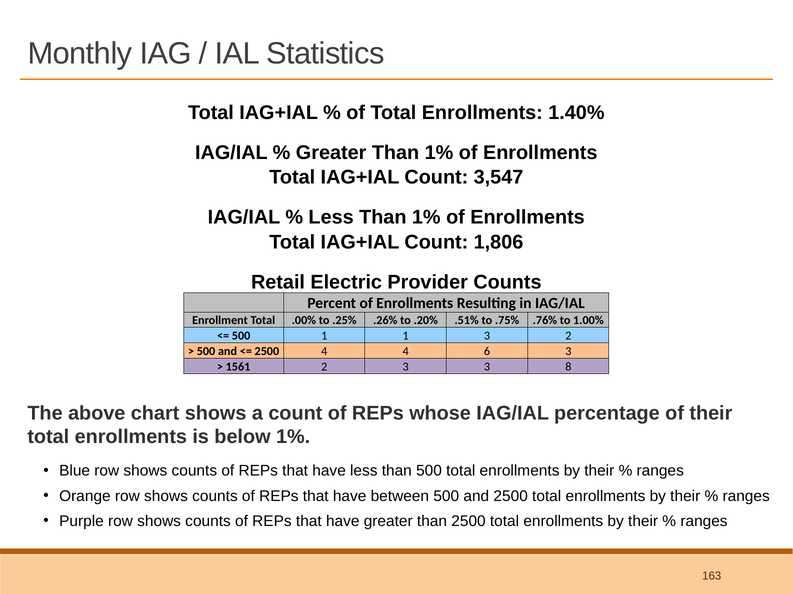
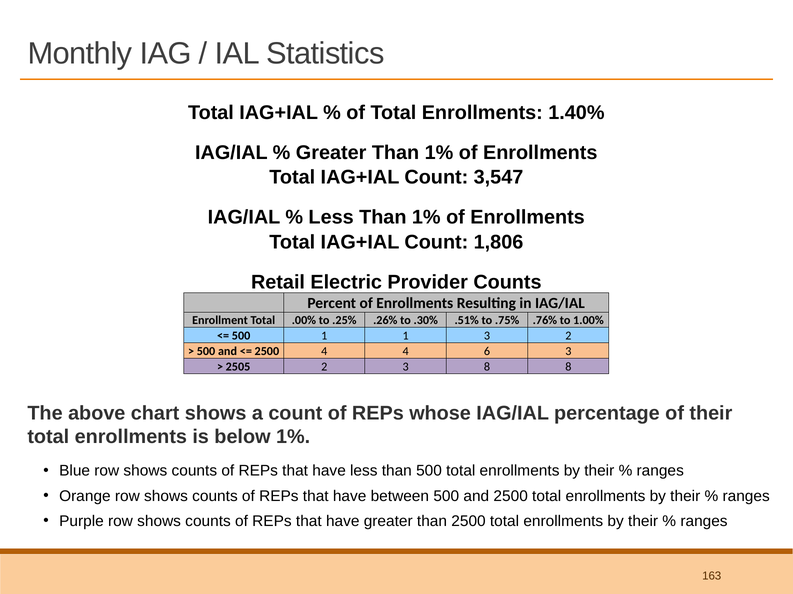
.20%: .20% -> .30% (426, 321)
1561: 1561 -> 2505 (238, 367)
3 3: 3 -> 8 (487, 367)
